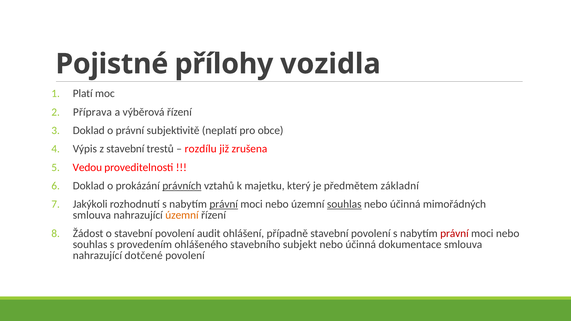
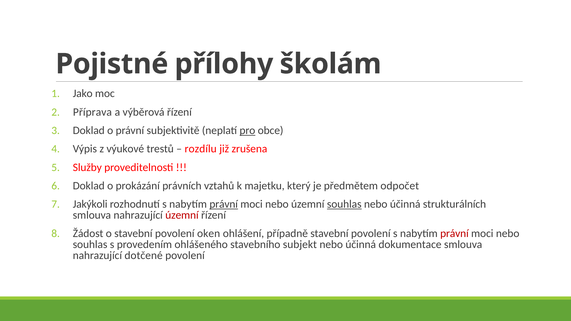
vozidla: vozidla -> školám (331, 64)
Platí: Platí -> Jako (83, 94)
pro underline: none -> present (247, 131)
z stavební: stavební -> výukové (125, 149)
Vedou: Vedou -> Služby (87, 167)
právních underline: present -> none (182, 186)
základní: základní -> odpočet (400, 186)
mimořádných: mimořádných -> strukturálních (455, 204)
územní colour: orange -> red (182, 215)
audit: audit -> oken (209, 234)
